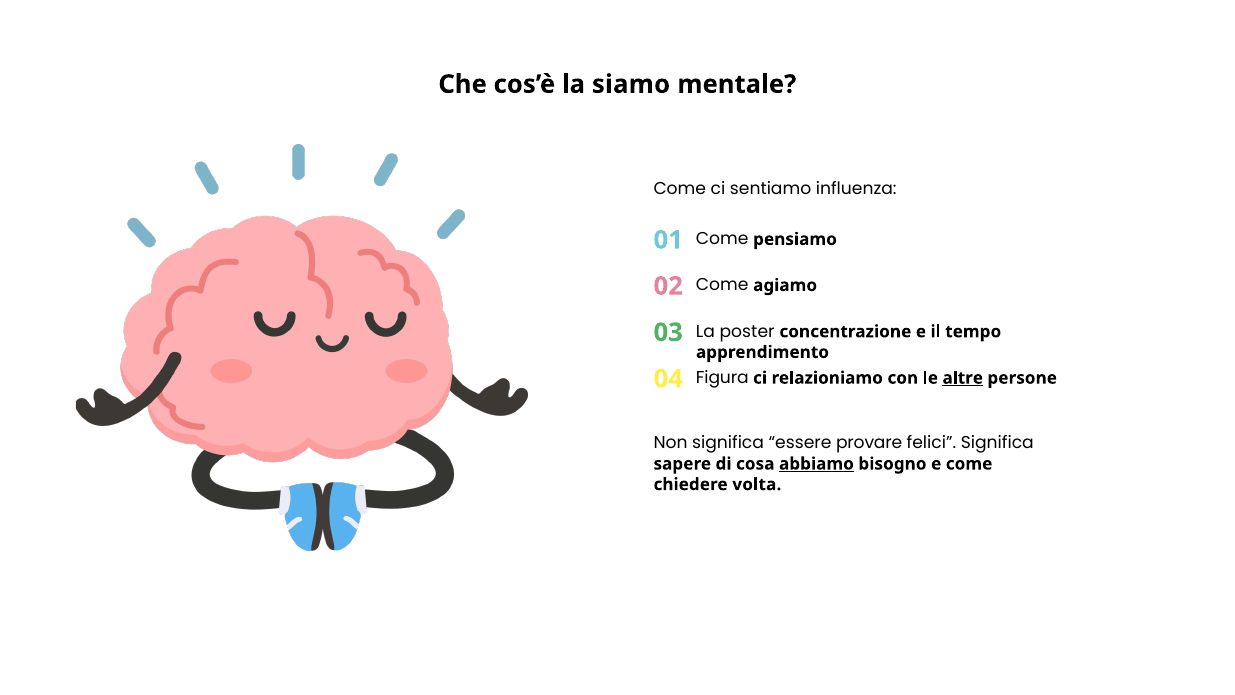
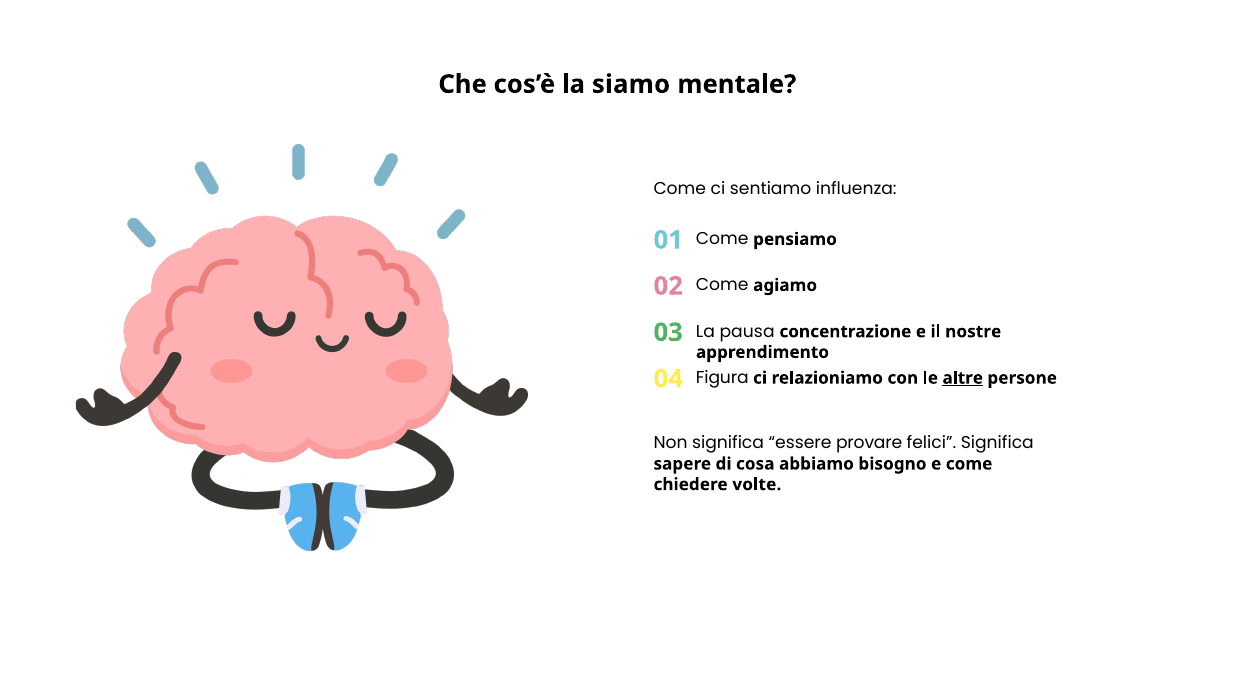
poster: poster -> pausa (747, 331)
tempo: tempo -> nostre (973, 331)
abbiamo underline: present -> none (816, 464)
volta: volta -> volte (757, 484)
